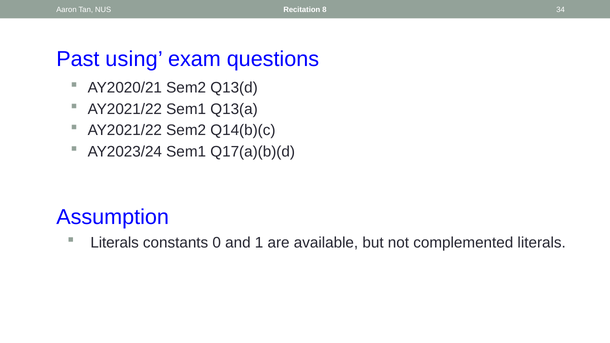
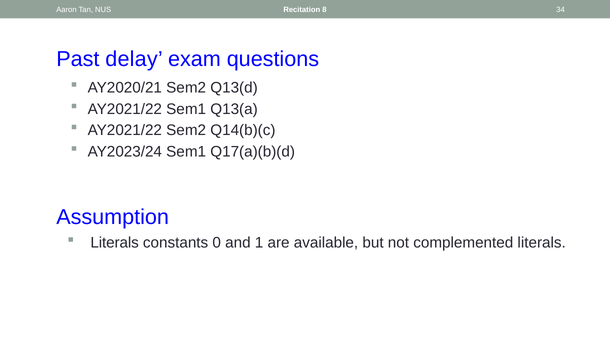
using: using -> delay (134, 59)
